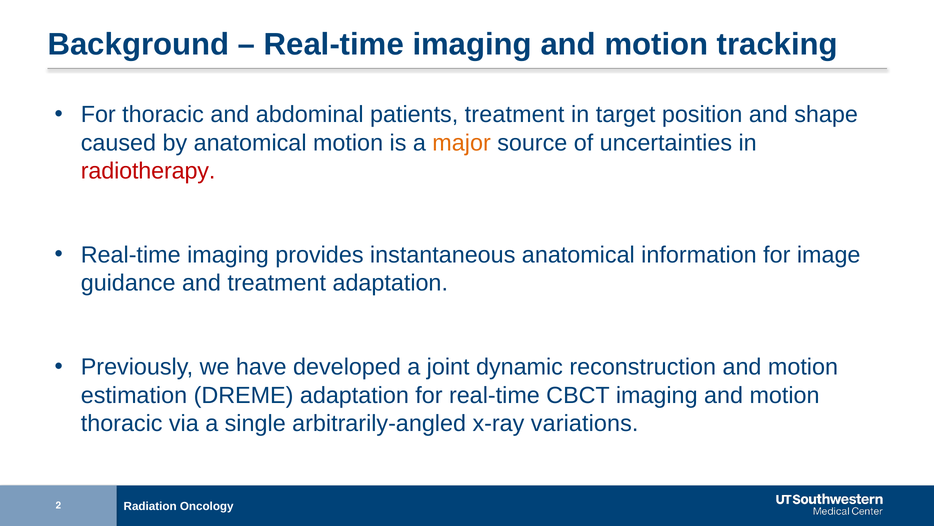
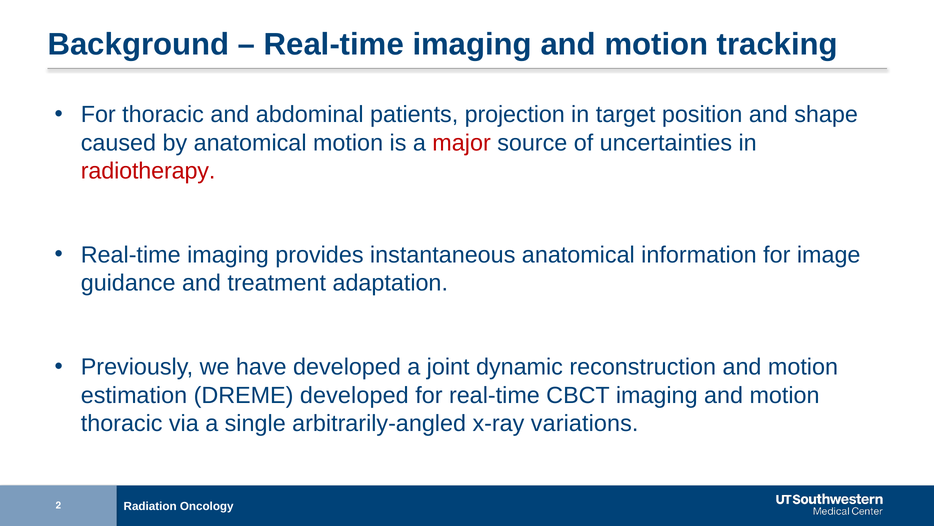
patients treatment: treatment -> projection (515, 115)
major colour: orange -> red (462, 143)
DREME adaptation: adaptation -> developed (354, 395)
